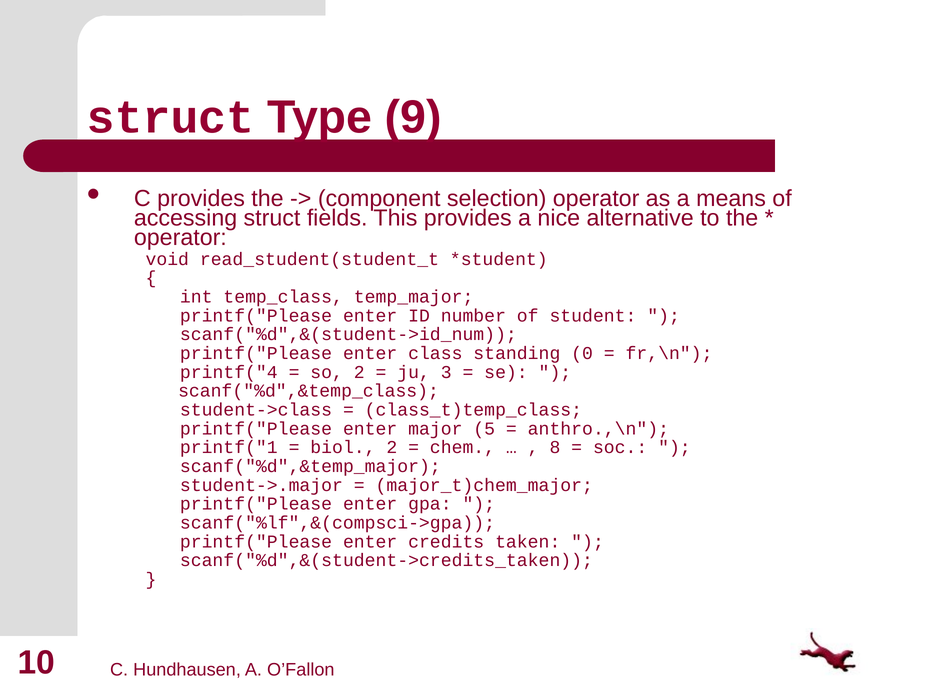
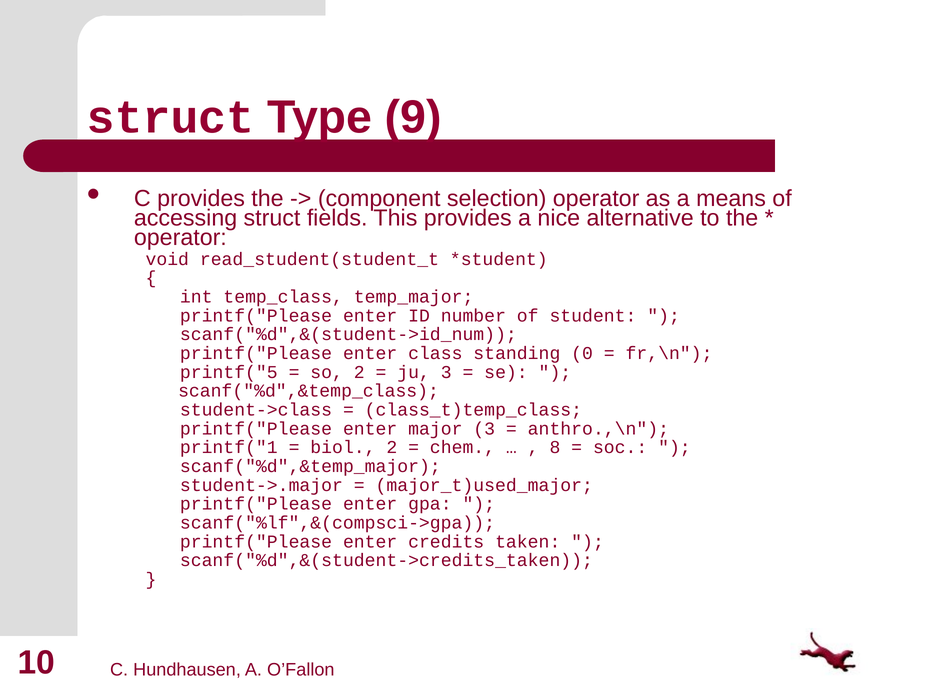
printf("4: printf("4 -> printf("5 (229, 372)
major 5: 5 -> 3 (484, 428)
major_t)chem_major: major_t)chem_major -> major_t)used_major (484, 485)
